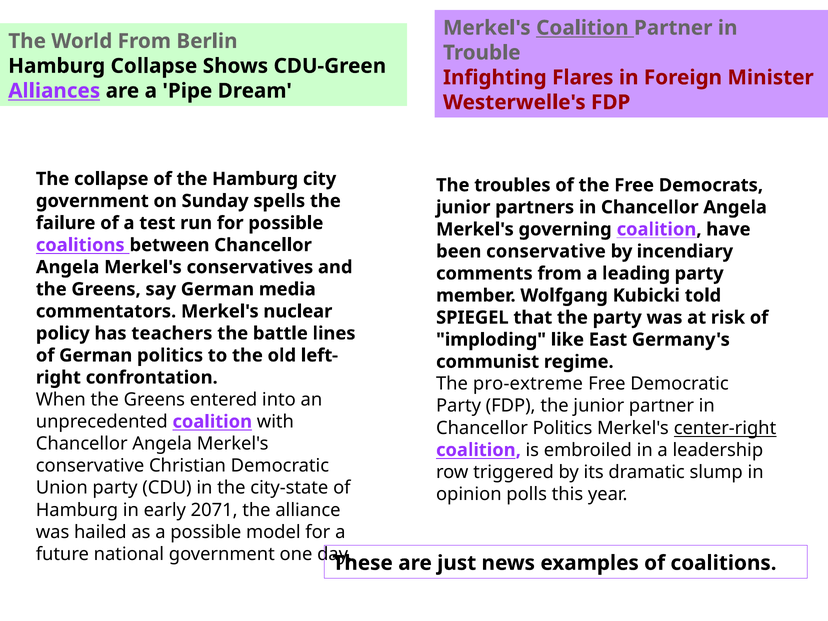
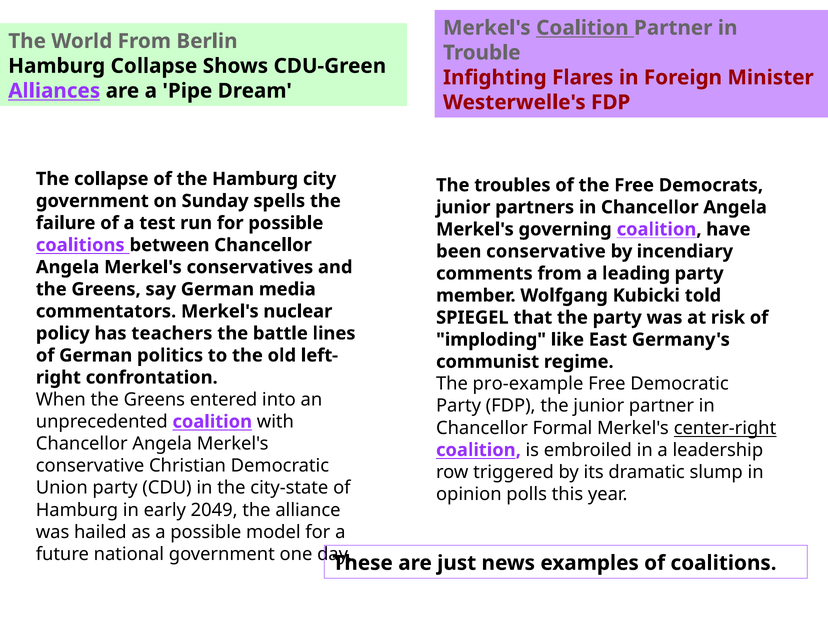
pro-extreme: pro-extreme -> pro-example (528, 384)
Chancellor Politics: Politics -> Formal (562, 428)
2071: 2071 -> 2049 (214, 510)
